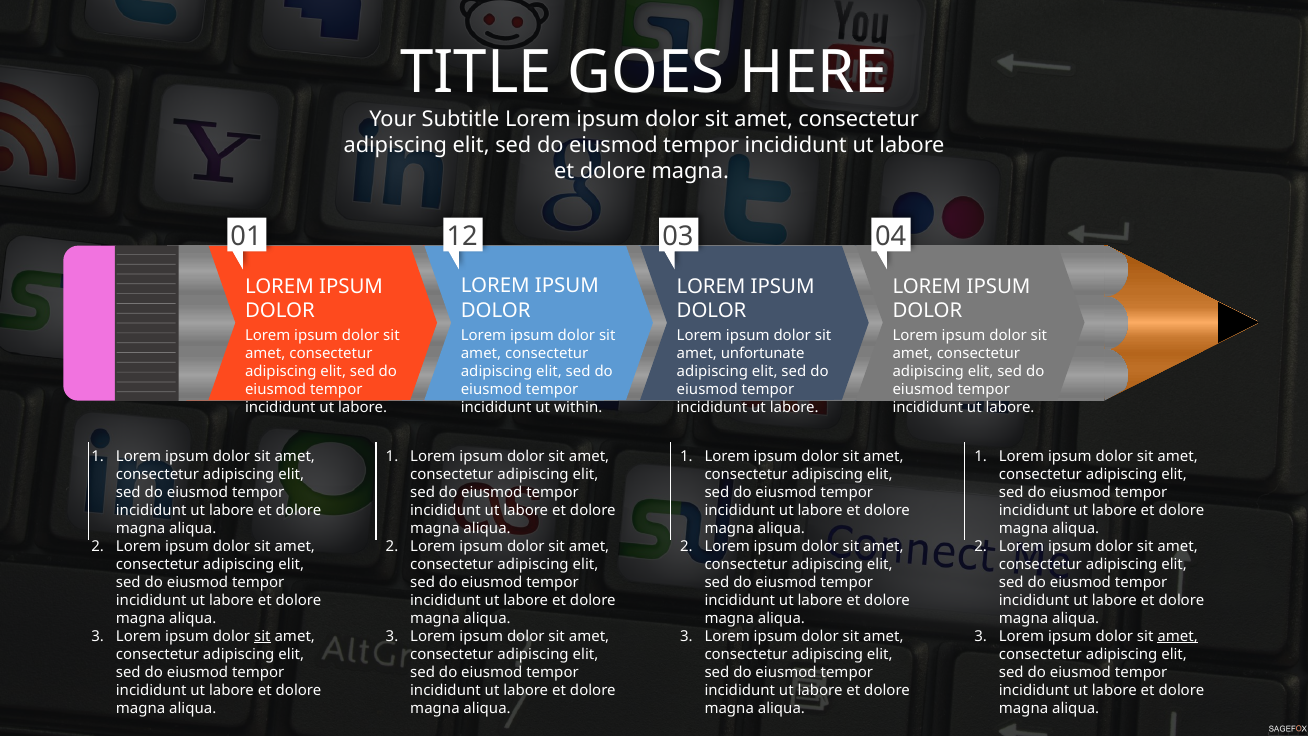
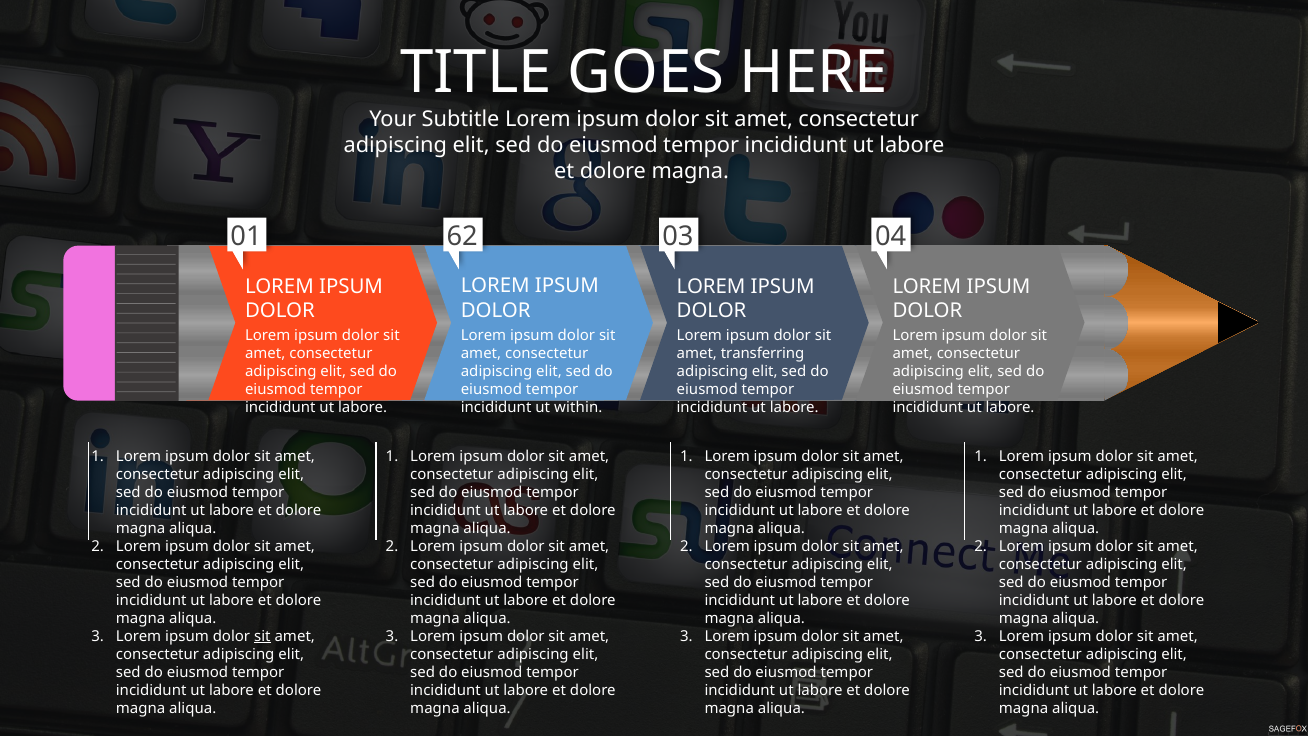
12: 12 -> 62 (462, 237)
unfortunate: unfortunate -> transferring (763, 354)
amet underline: present -> none (1178, 636)
